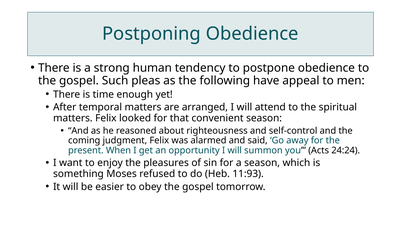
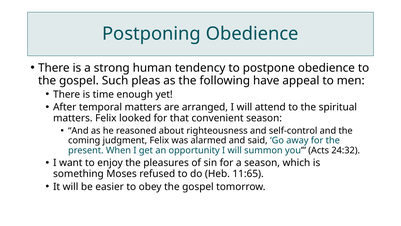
24:24: 24:24 -> 24:32 (346, 150)
11:93: 11:93 -> 11:65 (248, 173)
